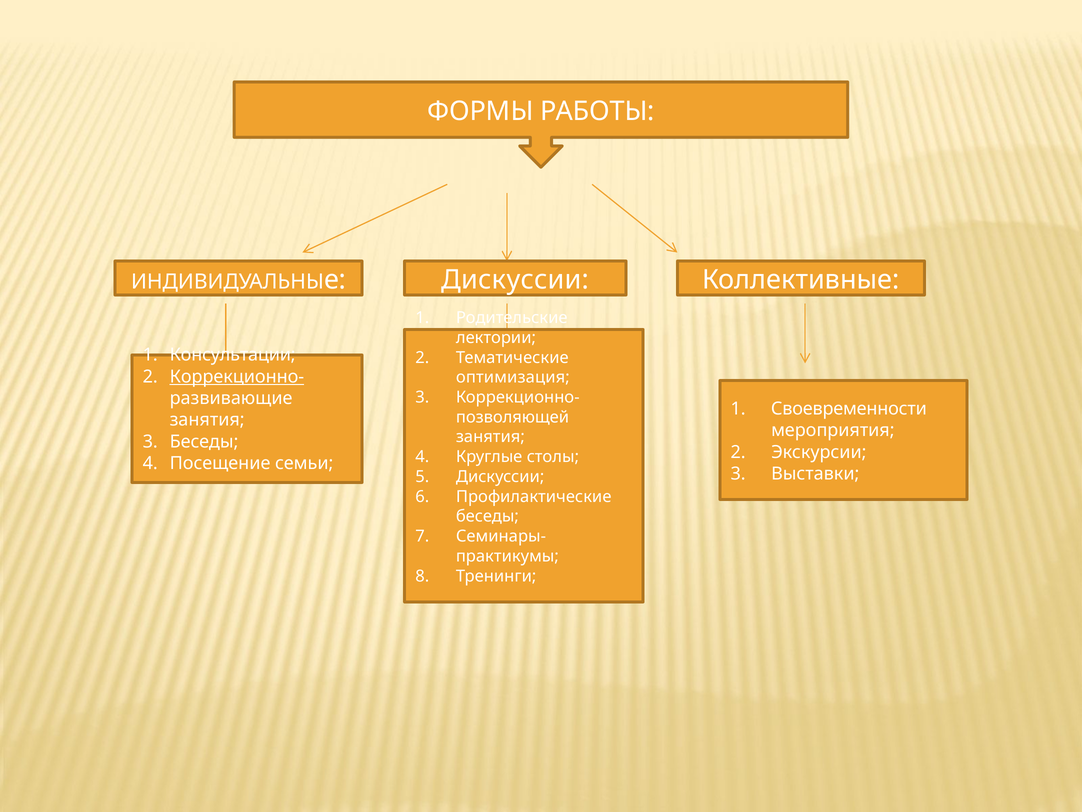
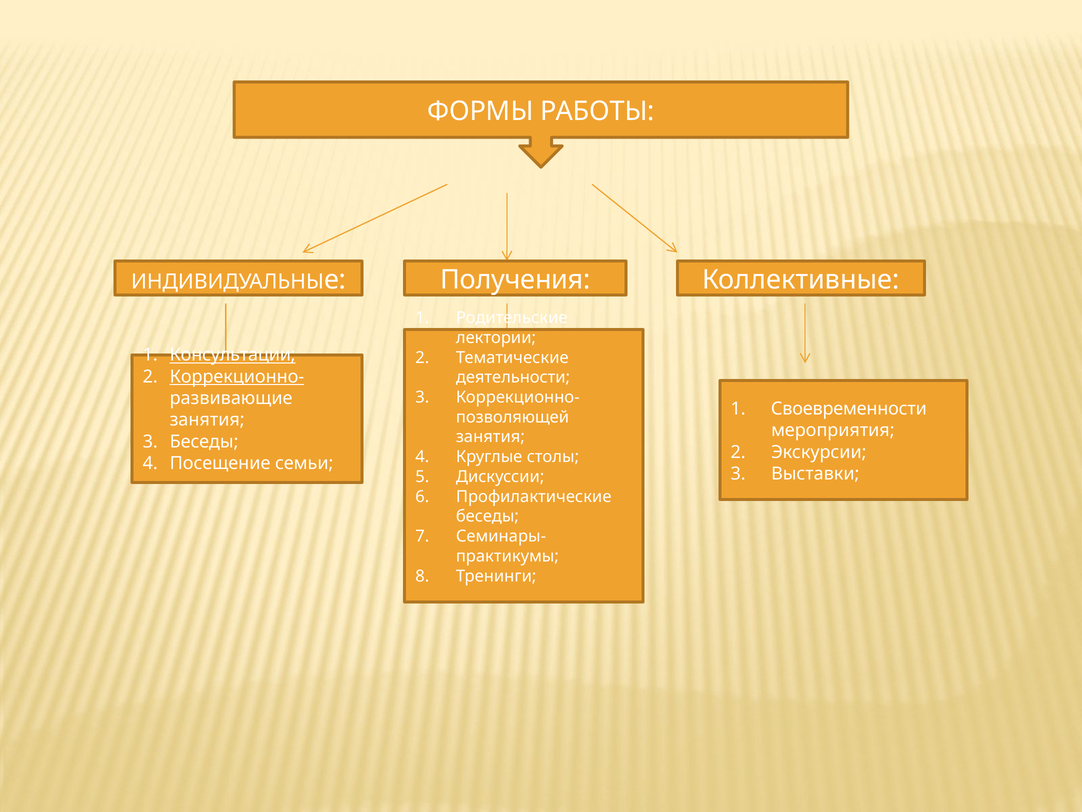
Дискуссии: Дискуссии -> Получения (515, 280)
Консультации underline: none -> present (233, 355)
оптимизация: оптимизация -> деятельности (513, 377)
